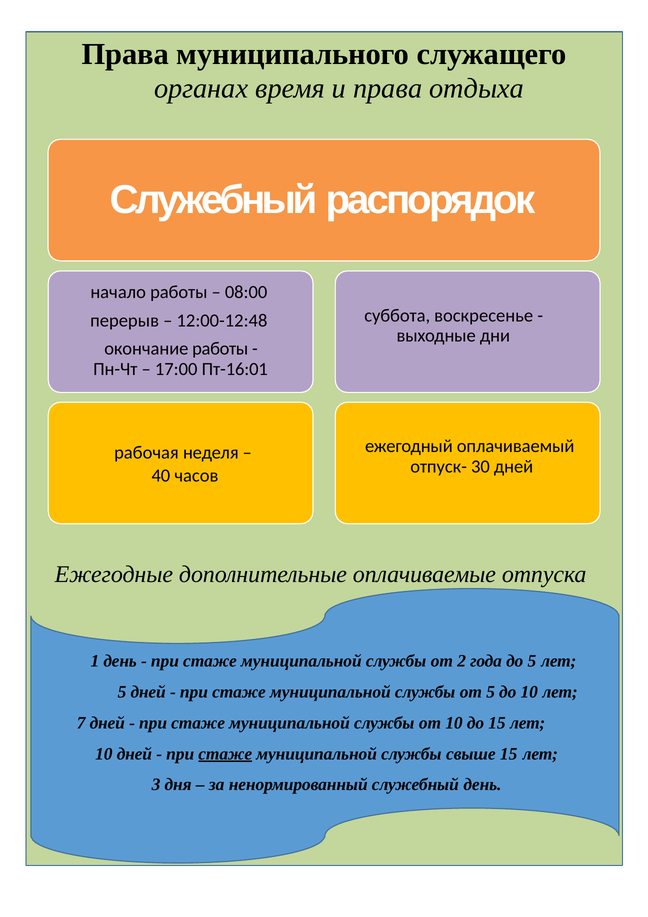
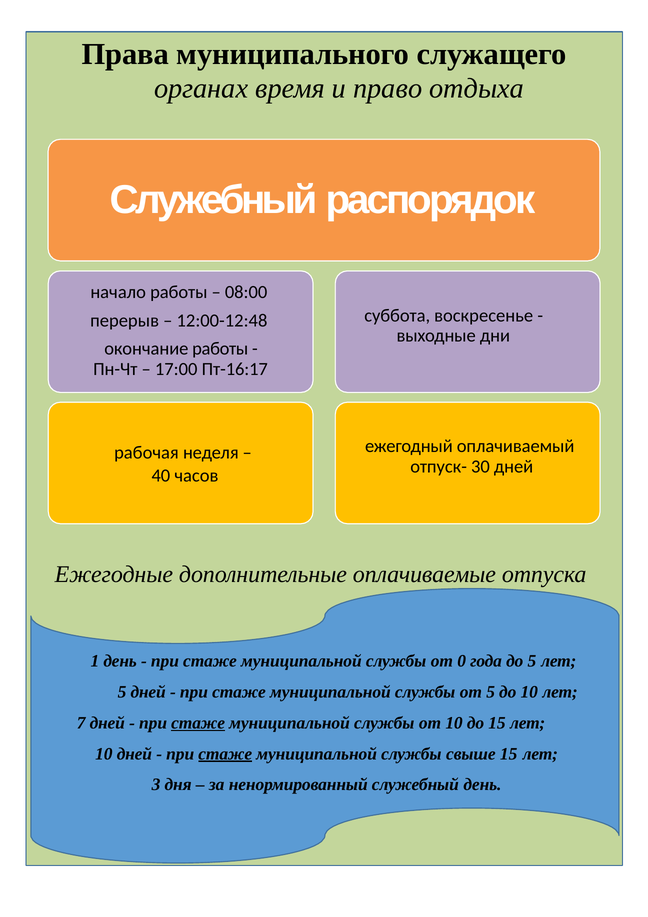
и права: права -> право (388, 88)
Пт-16:01: Пт-16:01 -> Пт-16:17 (235, 369)
2: 2 -> 0 (462, 661)
стаже underline: none -> present (198, 723)
